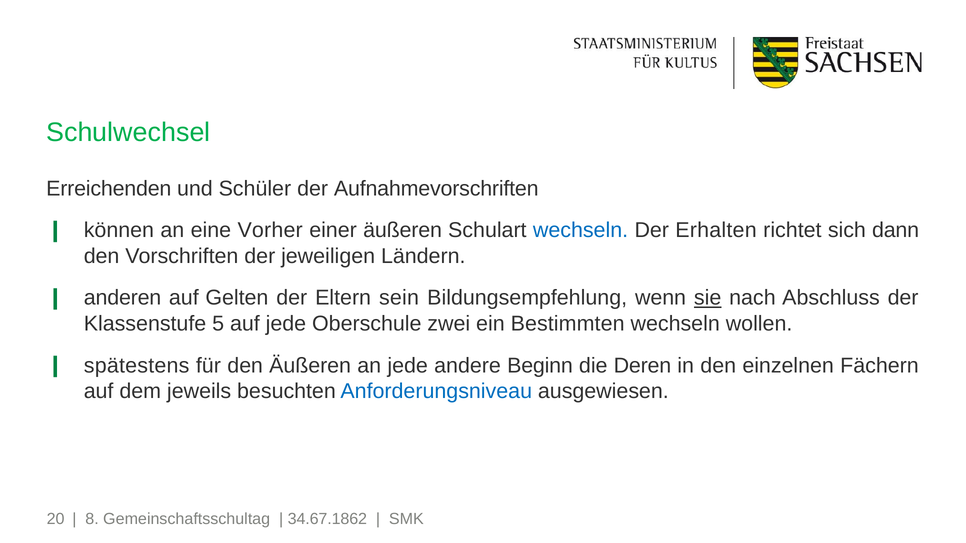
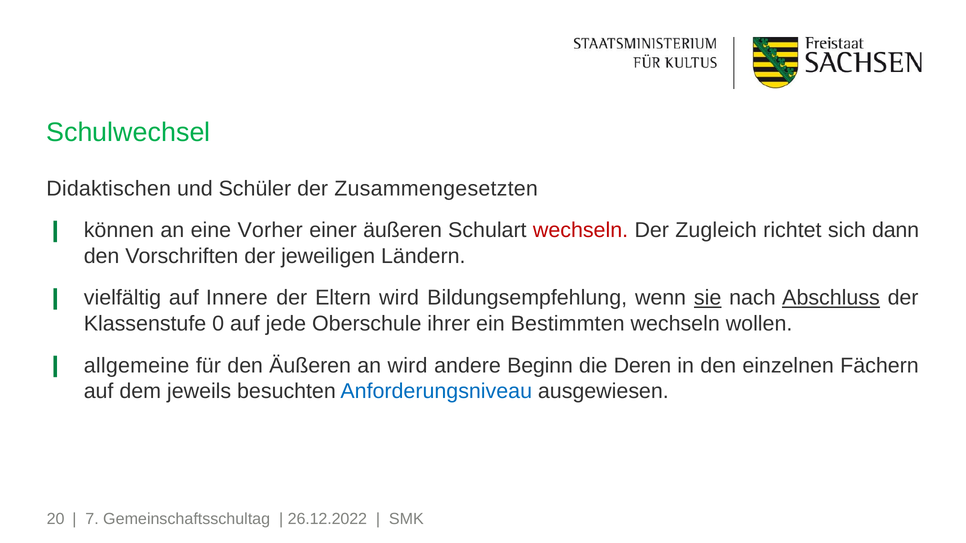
Erreichenden: Erreichenden -> Didaktischen (109, 189)
Aufnahmevorschriften: Aufnahmevorschriften -> Zusammengesetzten (436, 189)
wechseln colour: blue -> red (581, 231)
Erhalten: Erhalten -> Zugleich (716, 231)
anderen: anderen -> vielfältig (122, 298)
Gelten: Gelten -> Innere (237, 298)
Eltern sein: sein -> wird (399, 298)
Abschluss underline: none -> present (831, 298)
5: 5 -> 0 (218, 324)
zwei: zwei -> ihrer (449, 324)
spätestens: spätestens -> allgemeine (137, 366)
an jede: jede -> wird (408, 366)
8: 8 -> 7 (92, 520)
34.67.1862: 34.67.1862 -> 26.12.2022 (327, 520)
